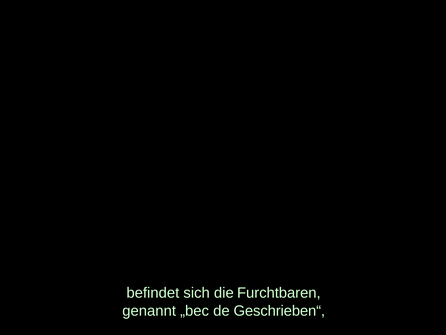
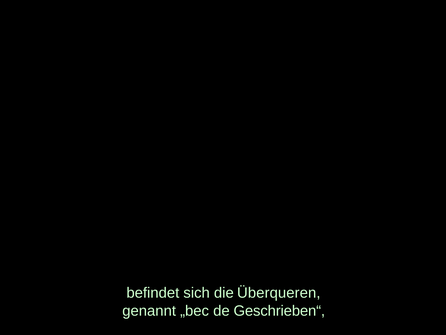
Furchtbaren: Furchtbaren -> Überqueren (279, 293)
